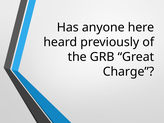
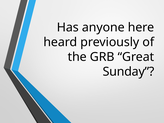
Charge: Charge -> Sunday (129, 72)
